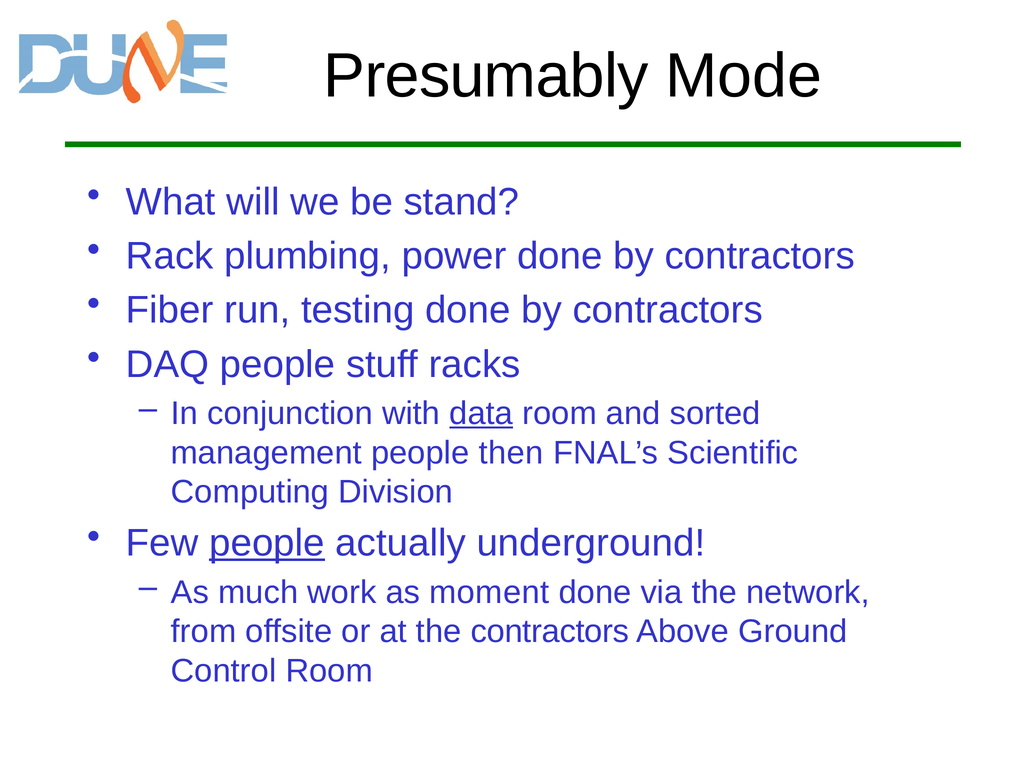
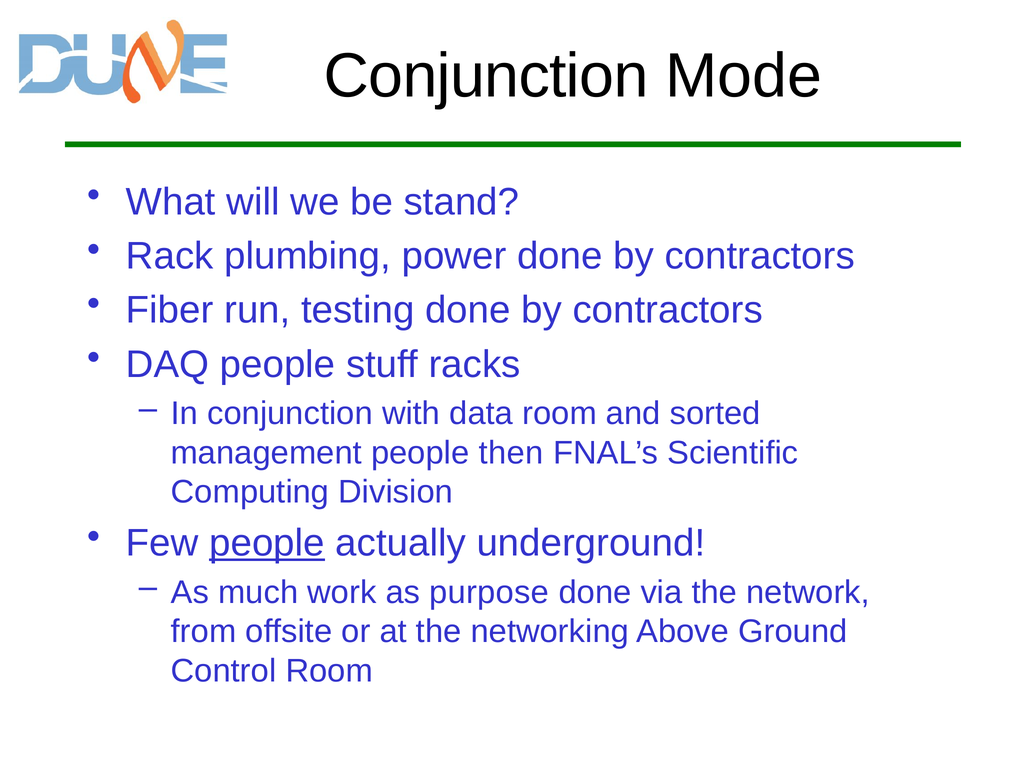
Presumably: Presumably -> Conjunction (486, 76)
data underline: present -> none (481, 414)
moment: moment -> purpose (489, 593)
the contractors: contractors -> networking (550, 632)
